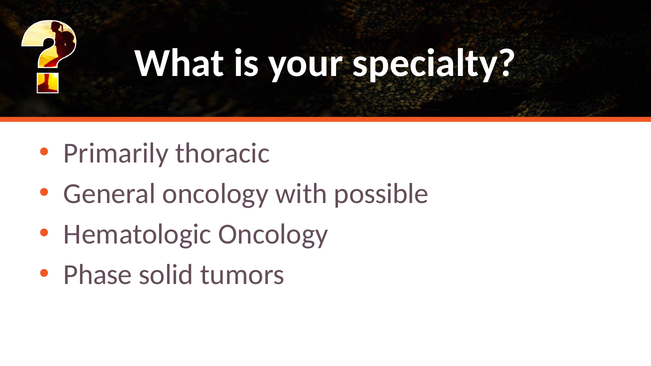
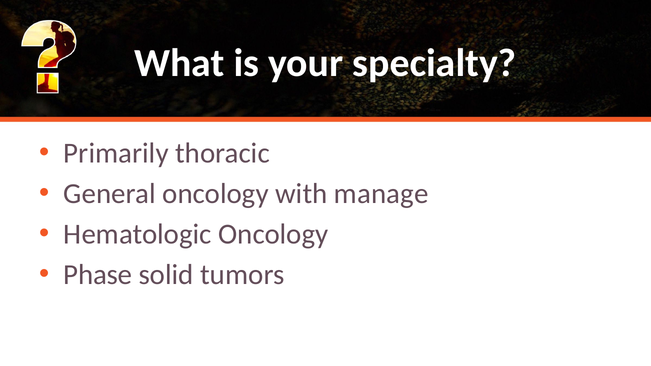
possible: possible -> manage (381, 194)
